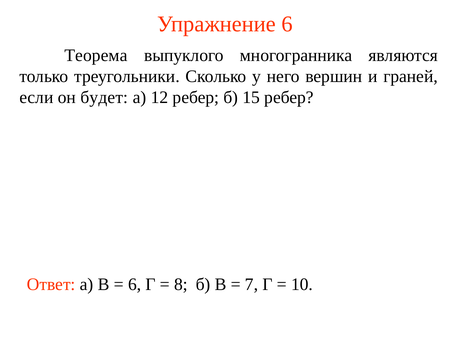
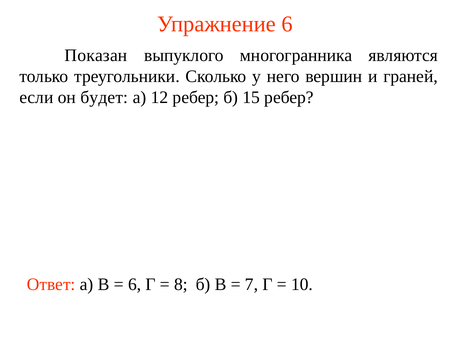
Теорема: Теорема -> Показан (96, 55)
